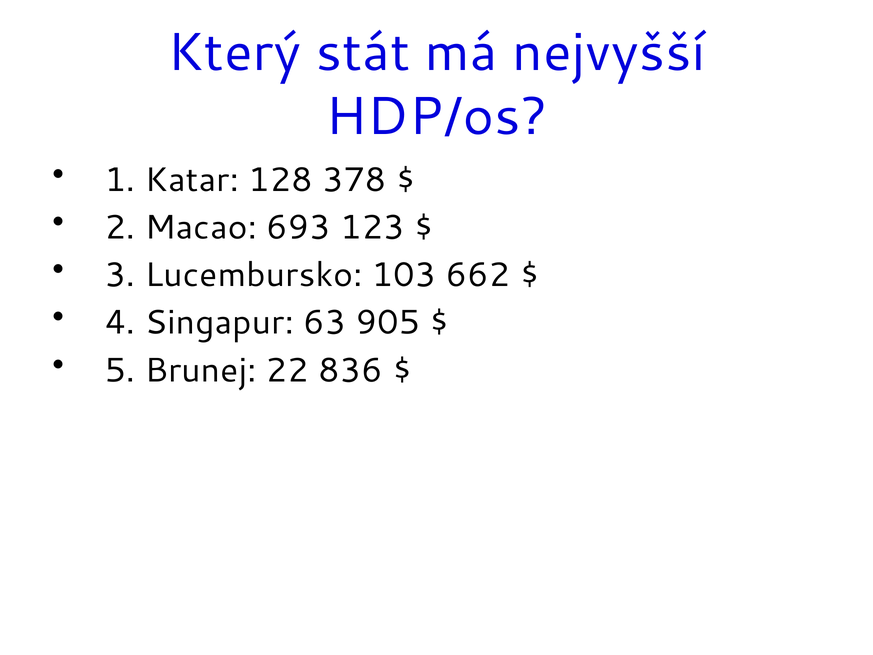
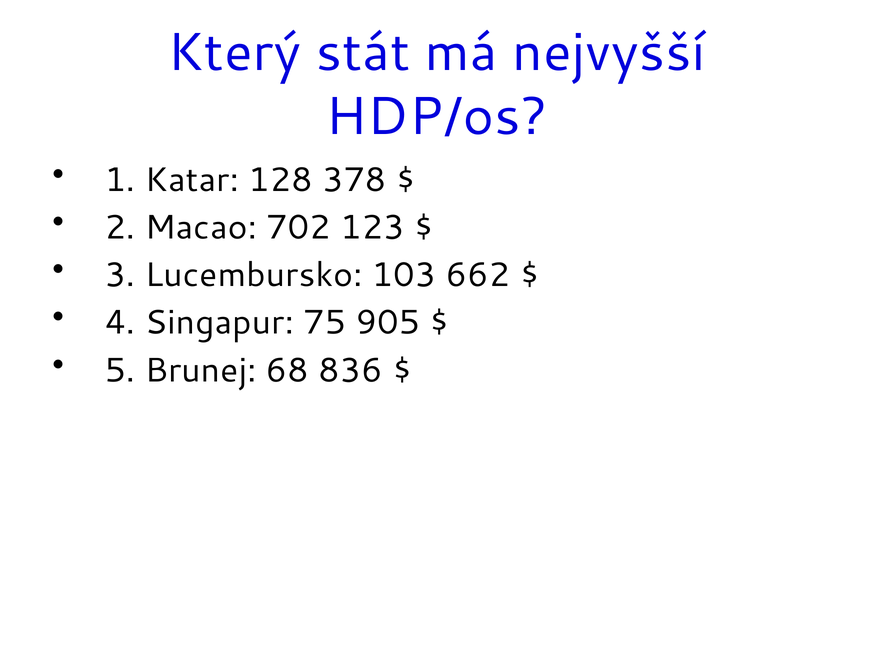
693: 693 -> 702 (299, 227)
63: 63 -> 75 (325, 323)
22: 22 -> 68 (287, 370)
